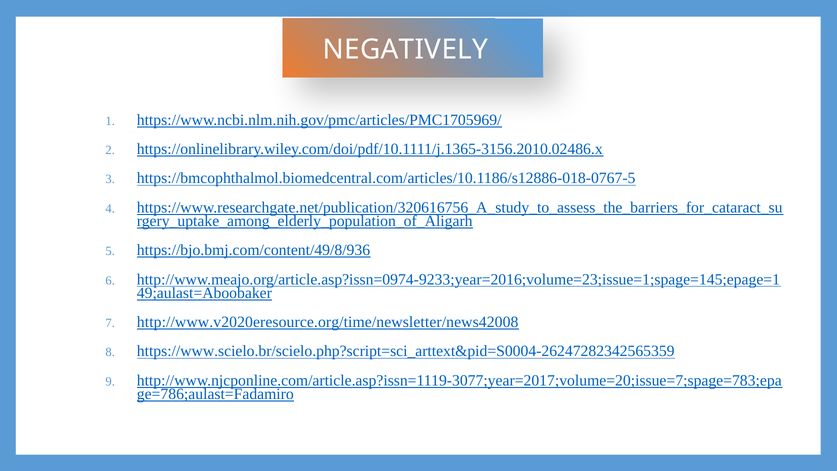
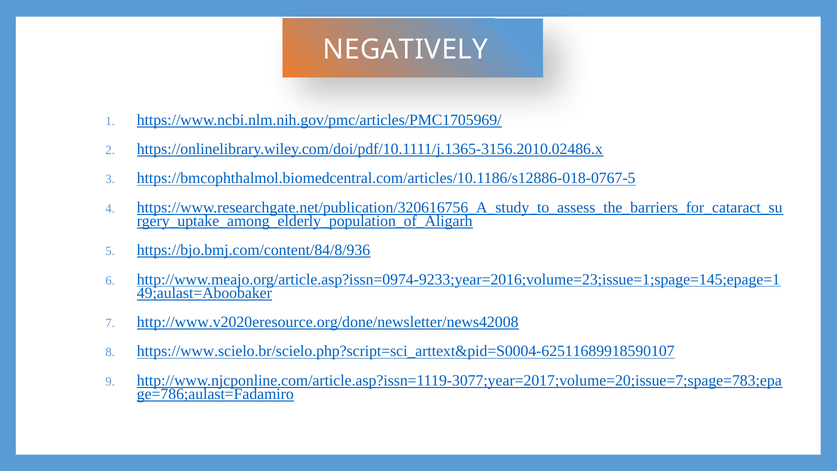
https://bjo.bmj.com/content/49/8/936: https://bjo.bmj.com/content/49/8/936 -> https://bjo.bmj.com/content/84/8/936 (254, 250)
http://www.v2020eresource.org/time/newsletter/news42008: http://www.v2020eresource.org/time/newsletter/news42008 -> http://www.v2020eresource.org/done/newsletter/news42008 (328, 322)
https://www.scielo.br/scielo.php?script=sci_arttext&pid=S0004-26247282342565359: https://www.scielo.br/scielo.php?script=sci_arttext&pid=S0004-26247282342565359 -> https://www.scielo.br/scielo.php?script=sci_arttext&pid=S0004-62511689918590107 (406, 351)
